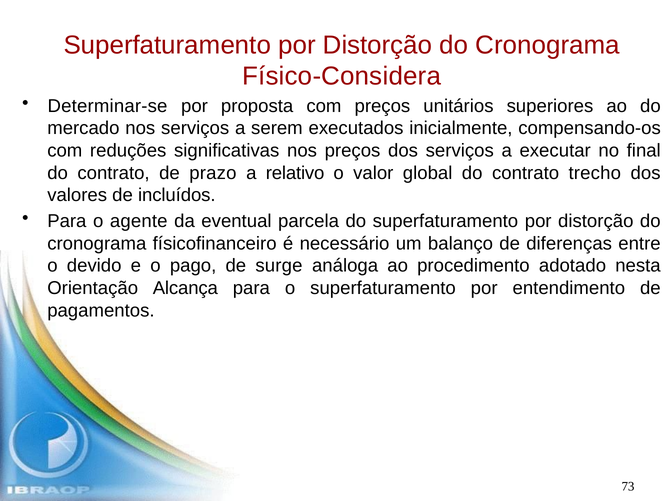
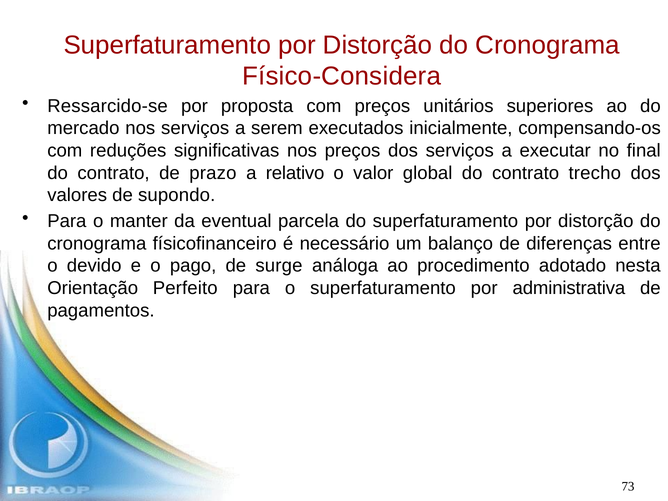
Determinar-se: Determinar-se -> Ressarcido-se (108, 106)
incluídos: incluídos -> supondo (177, 195)
agente: agente -> manter (139, 221)
Alcança: Alcança -> Perfeito (185, 288)
entendimento: entendimento -> administrativa (569, 288)
